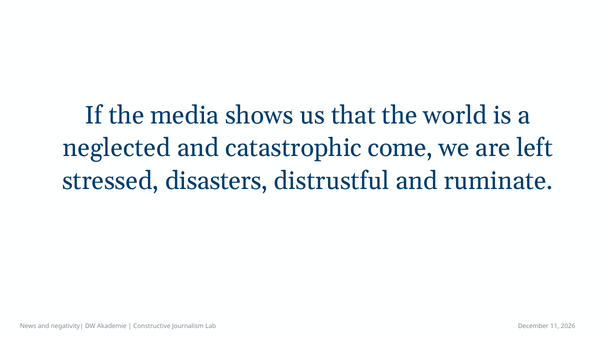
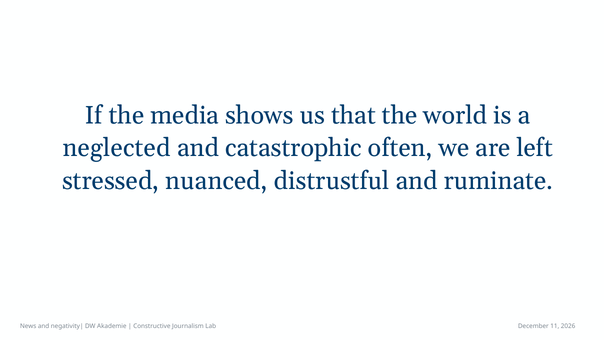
come: come -> often (400, 148)
disasters: disasters -> nuanced (217, 181)
